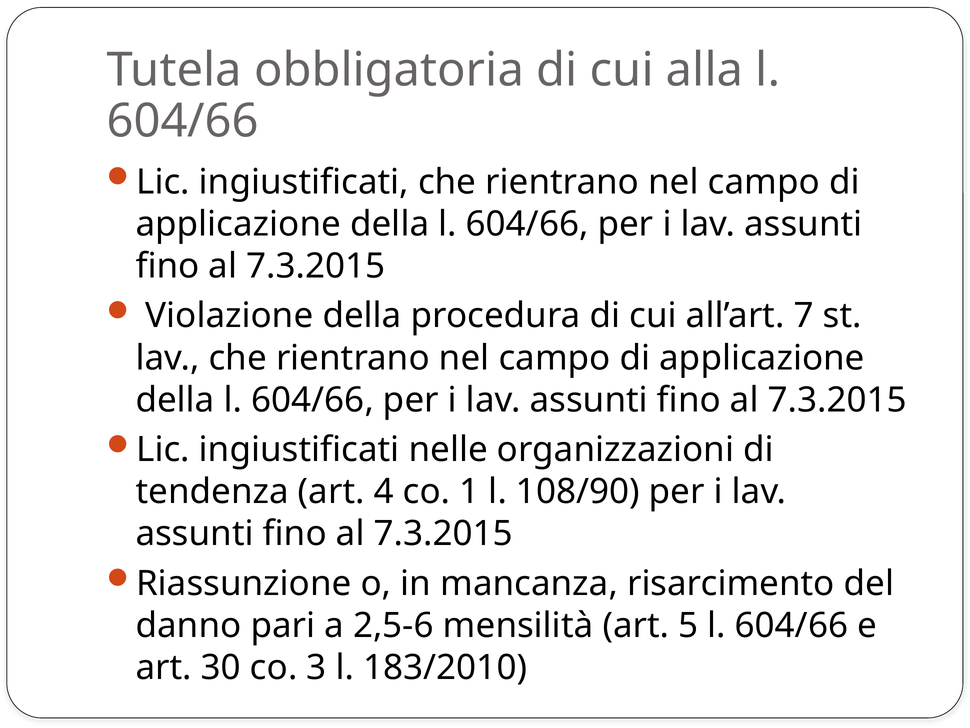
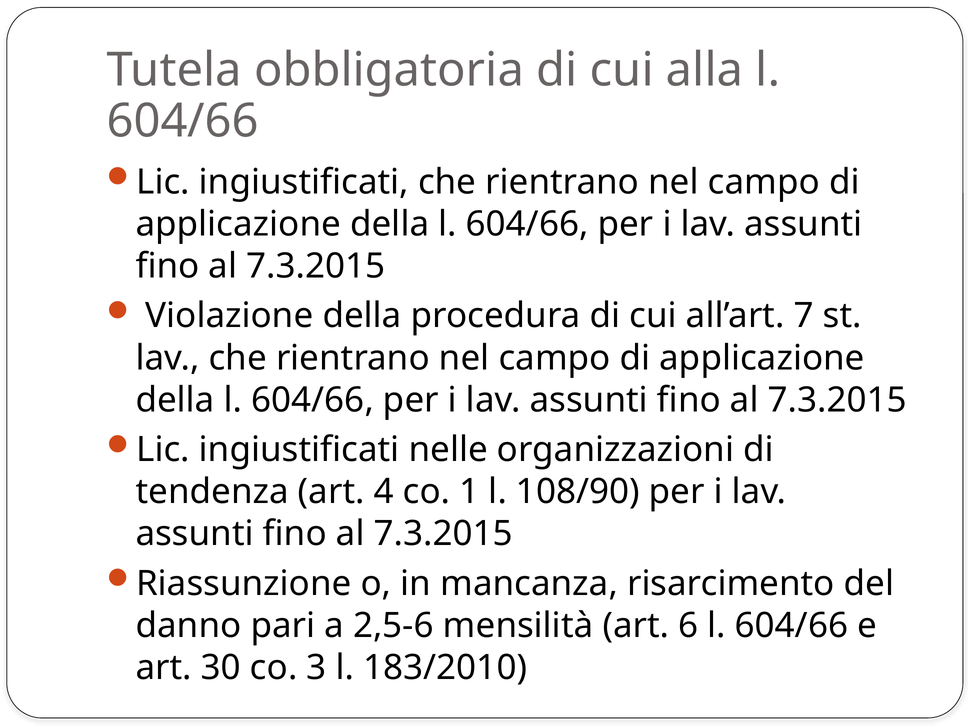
5: 5 -> 6 (688, 625)
